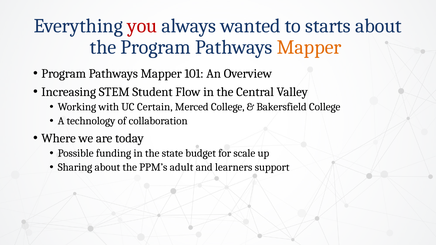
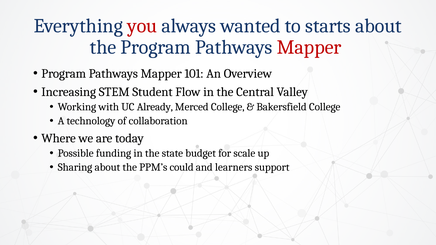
Mapper colour: orange -> red (309, 47)
Certain: Certain -> Already (155, 107)
adult: adult -> could (182, 167)
